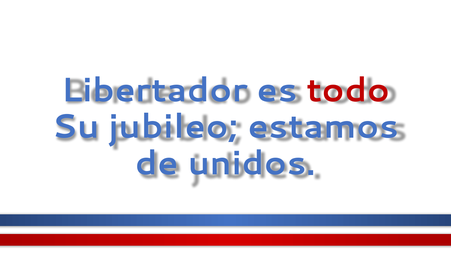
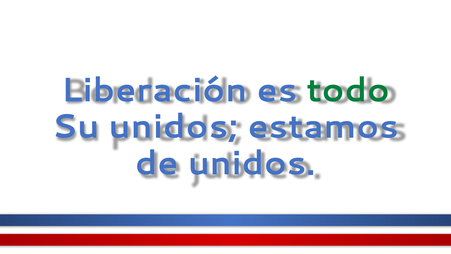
Libertador: Libertador -> Liberación (154, 90)
todo colour: red -> green (348, 90)
Su jubileo: jubileo -> unidos (173, 127)
